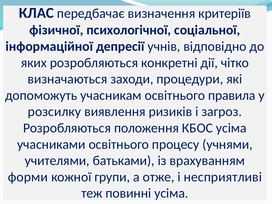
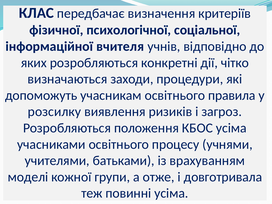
депресії: депресії -> вчителя (120, 46)
форми: форми -> моделі (28, 177)
несприятливі: несприятливі -> довготривала (223, 177)
